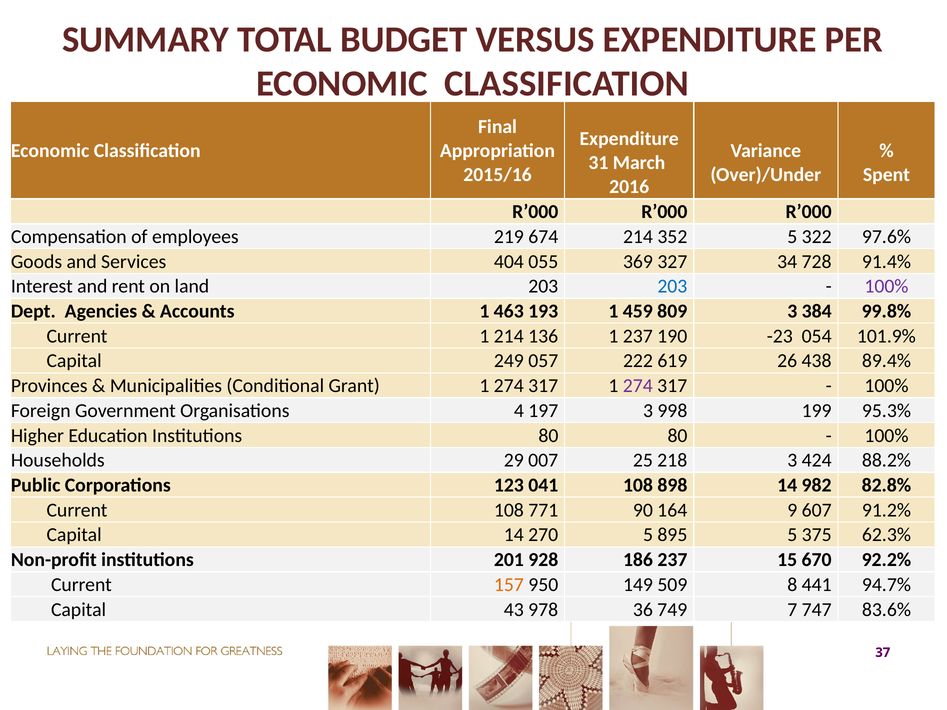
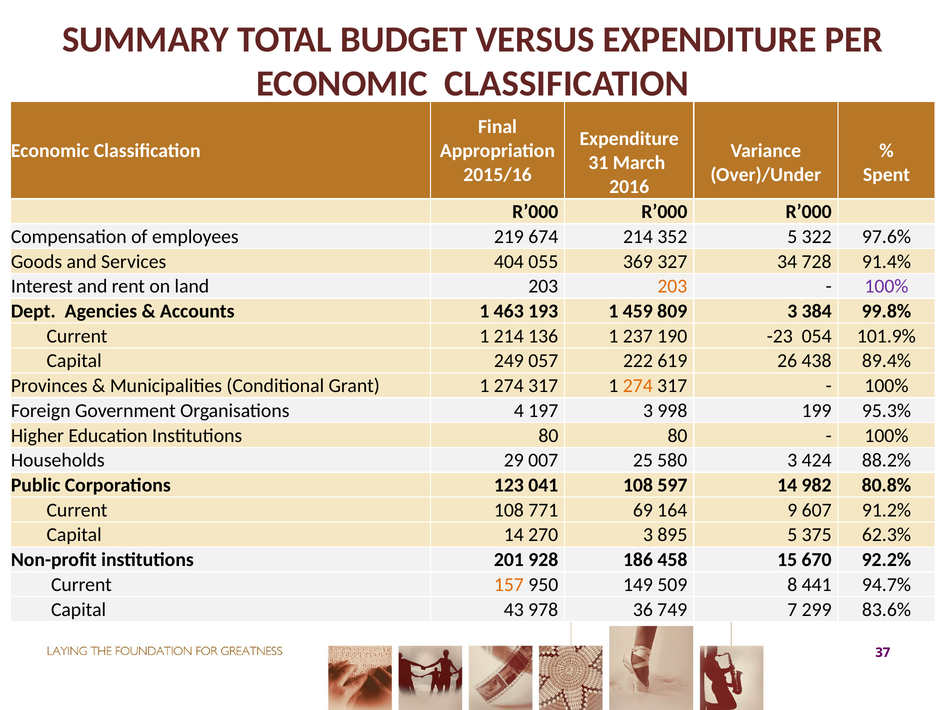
203 colour: blue -> orange (672, 286)
274 colour: purple -> orange (638, 386)
218: 218 -> 580 (672, 461)
898: 898 -> 597 (672, 485)
82.8%: 82.8% -> 80.8% (886, 485)
90: 90 -> 69 (643, 510)
270 5: 5 -> 3 (648, 535)
186 237: 237 -> 458 (672, 560)
747: 747 -> 299 (817, 610)
